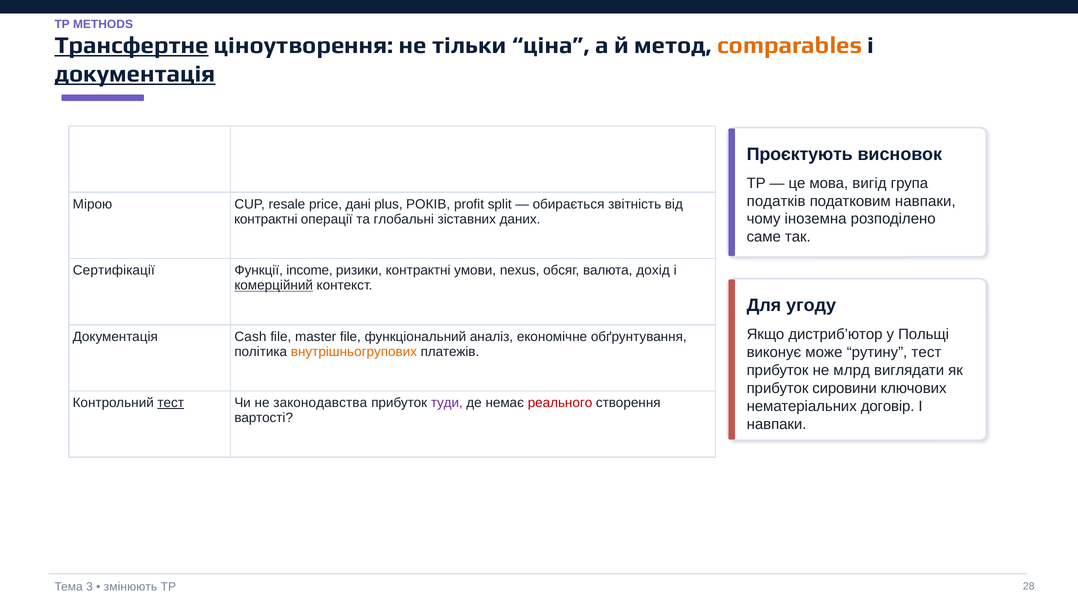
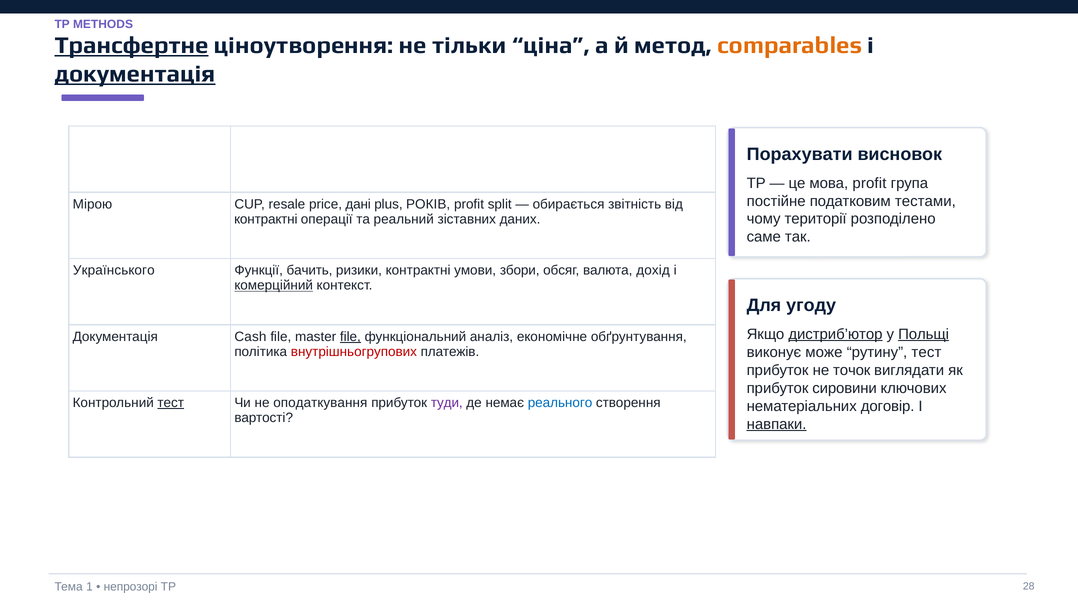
Проєктують: Проєктують -> Порахувати (800, 154)
мова вигід: вигід -> profit (869, 183)
податків: податків -> постійне (776, 201)
податковим навпаки: навпаки -> тестами (925, 201)
іноземна: іноземна -> території (816, 219)
глобальні: глобальні -> реальний (404, 219)
Сертифікації: Сертифікації -> Українського (114, 271)
income: income -> бачить (310, 271)
nexus: nexus -> збори (520, 271)
дистриб’ютор underline: none -> present (835, 334)
Польщі underline: none -> present (924, 334)
file underline: none -> present (350, 337)
внутрішньогрупових colour: orange -> red (354, 352)
млрд: млрд -> точок (852, 370)
законодавства: законодавства -> оподаткування (320, 403)
реального colour: red -> blue (560, 403)
навпаки underline: none -> present (777, 424)
3: 3 -> 1 (89, 587)
змінюють: змінюють -> непрозорі (131, 587)
